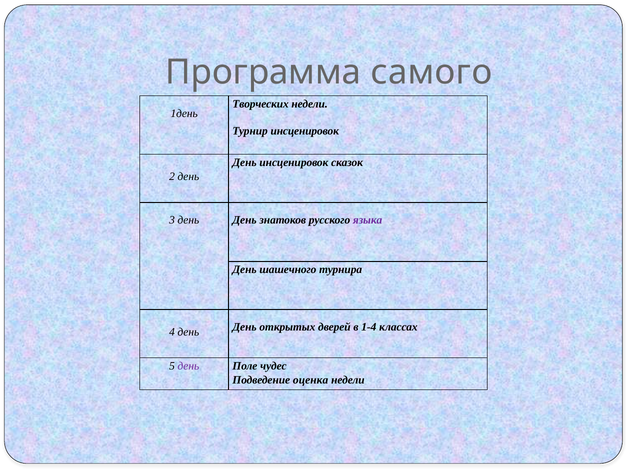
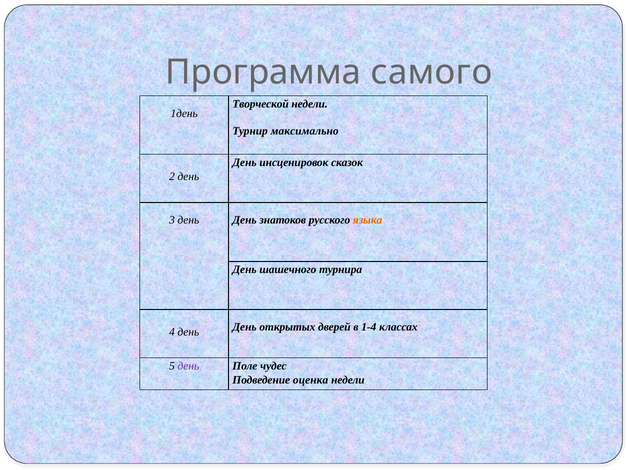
Творческих: Творческих -> Творческой (261, 104)
Турнир инсценировок: инсценировок -> максимально (305, 131)
языка colour: purple -> orange (368, 220)
